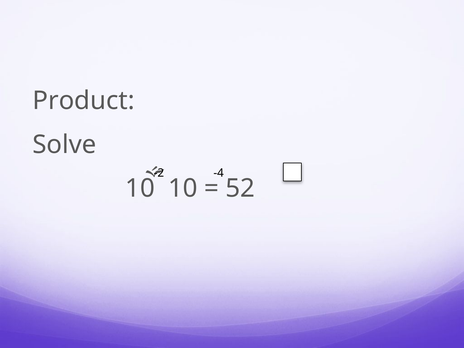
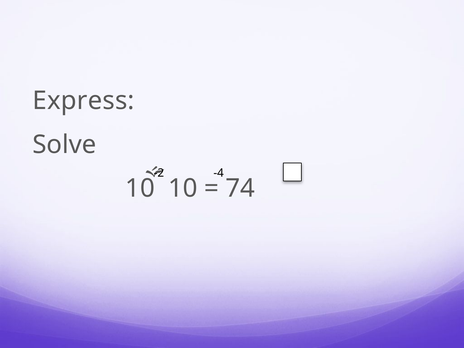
Product: Product -> Express (83, 101)
52: 52 -> 74 (240, 188)
